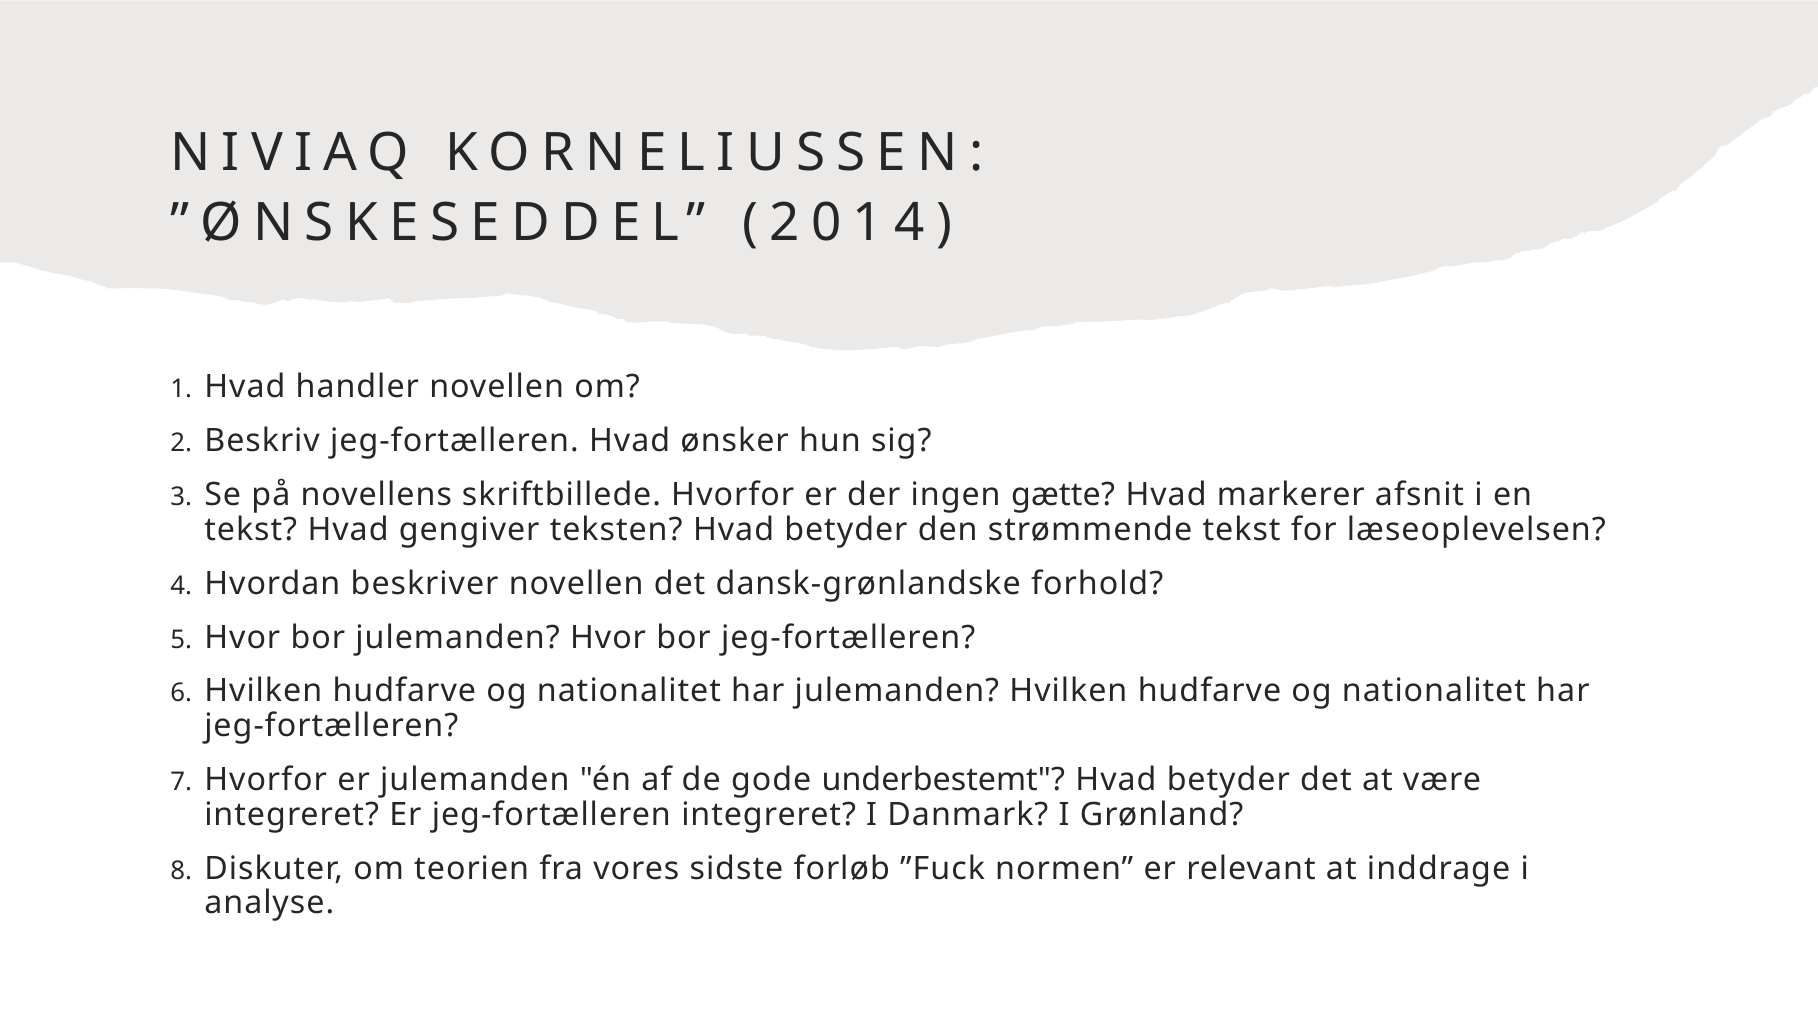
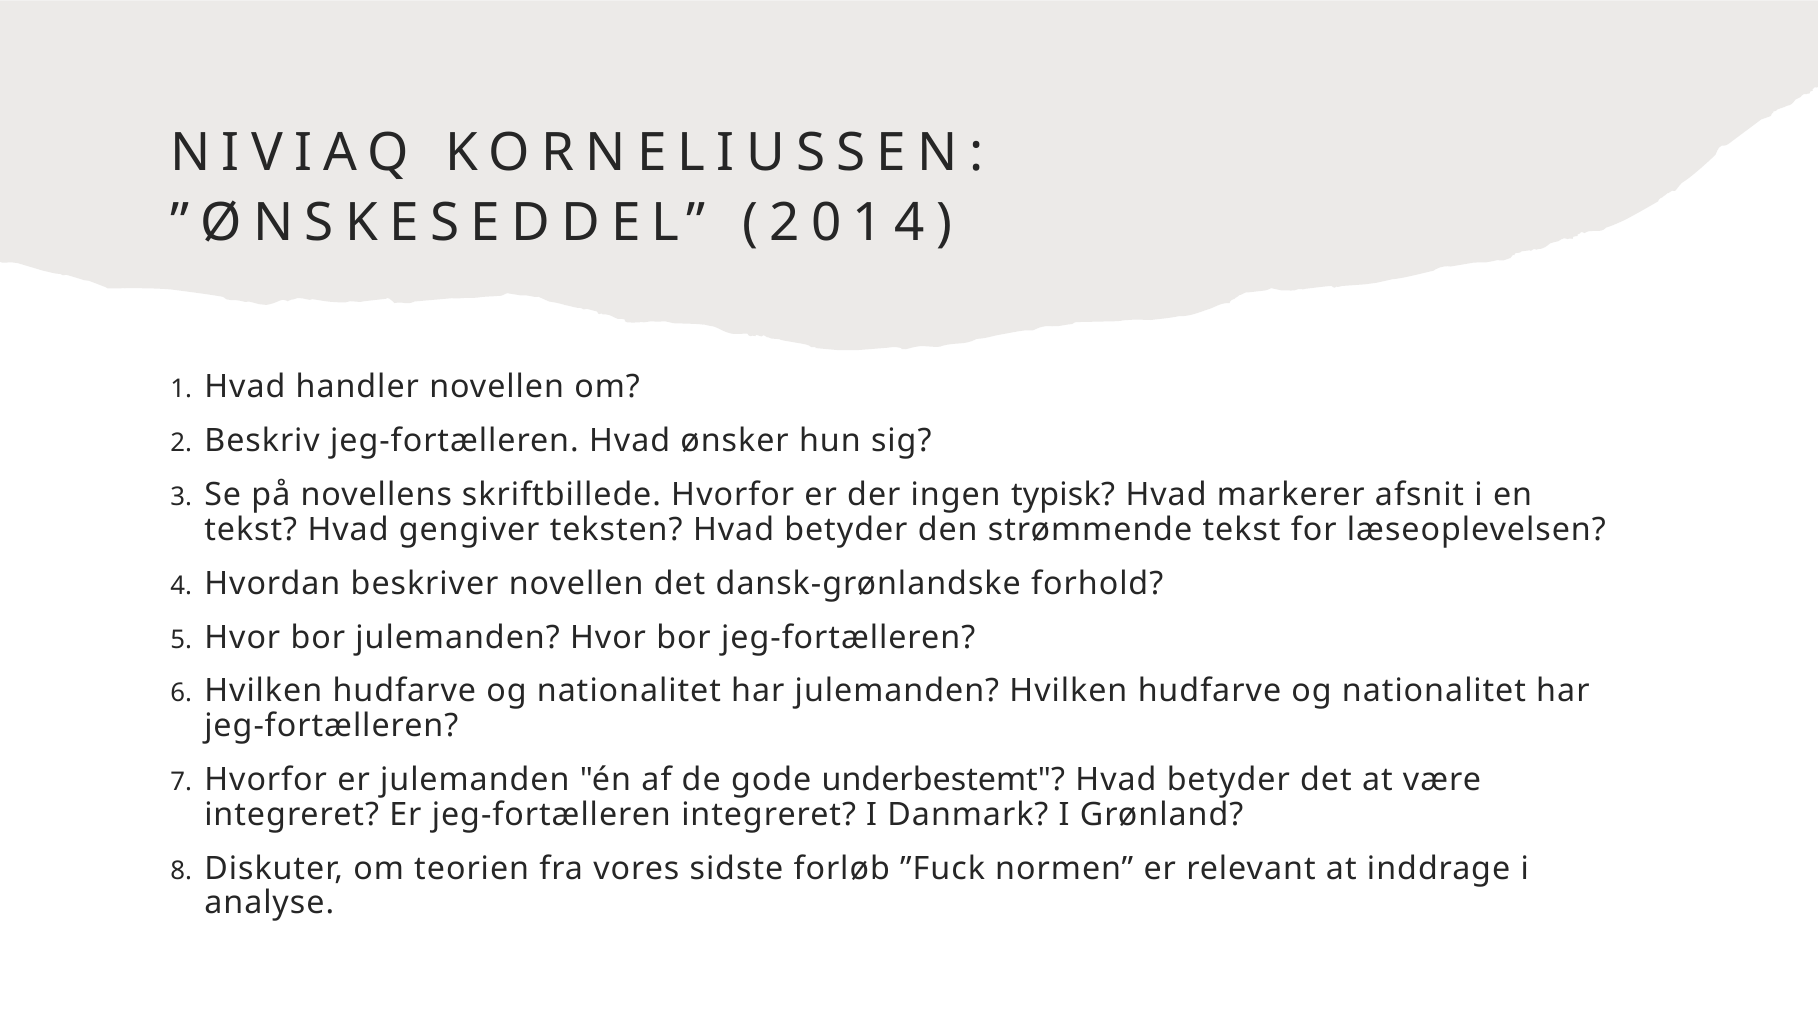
gætte: gætte -> typisk (1063, 495)
